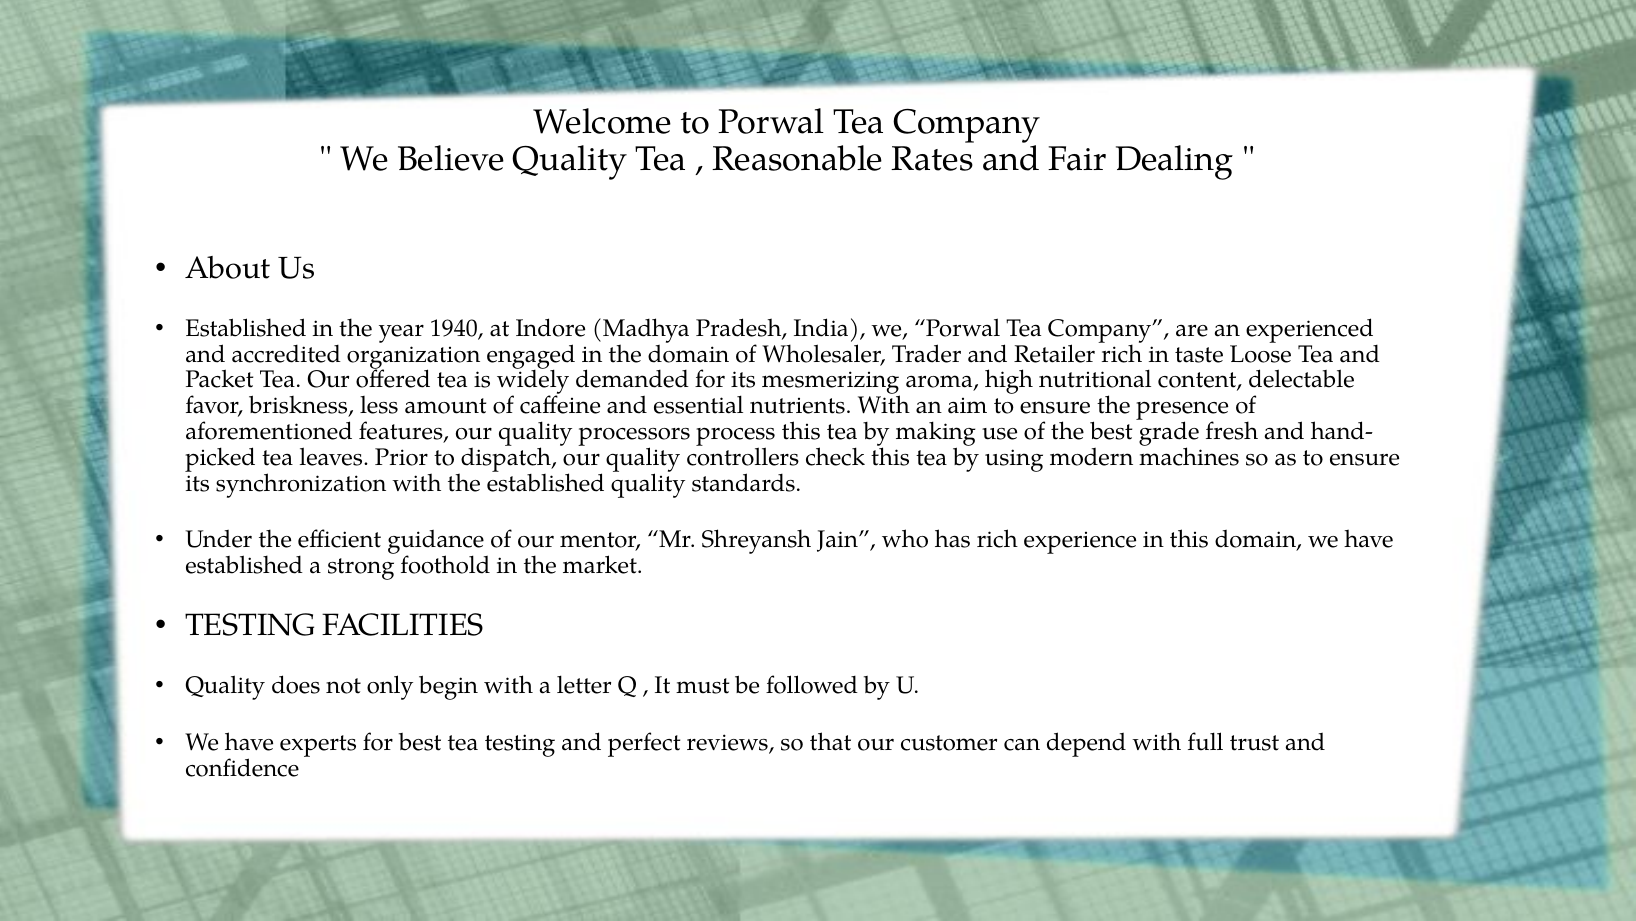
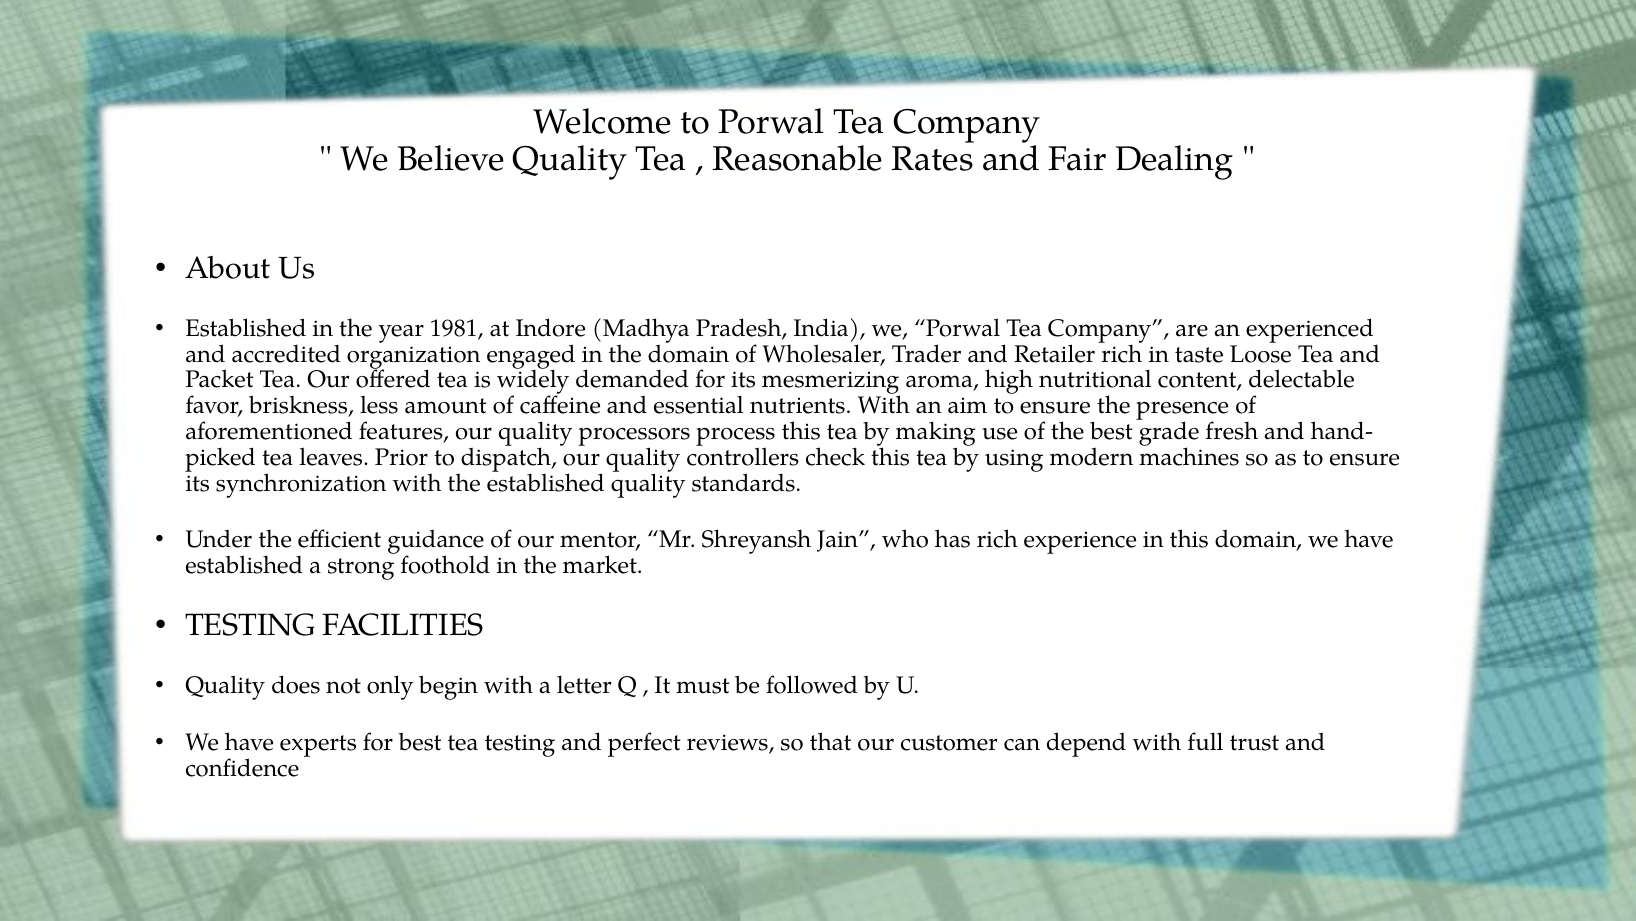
1940: 1940 -> 1981 (457, 328)
